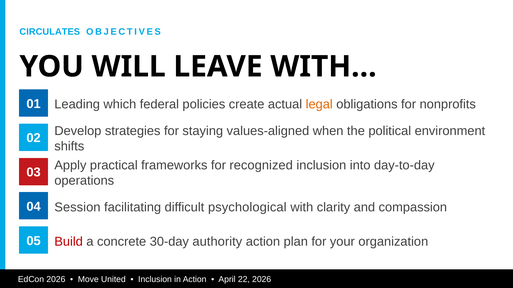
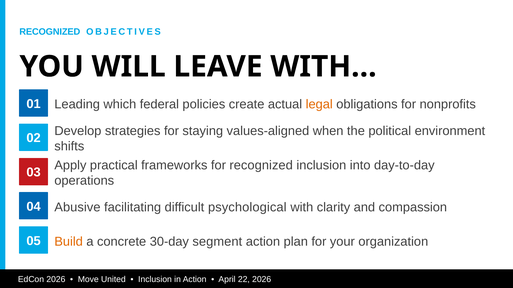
CIRCULATES: CIRCULATES -> RECOGNIZED (50, 32)
Session: Session -> Abusive (77, 208)
Build colour: red -> orange (69, 242)
authority: authority -> segment (217, 242)
